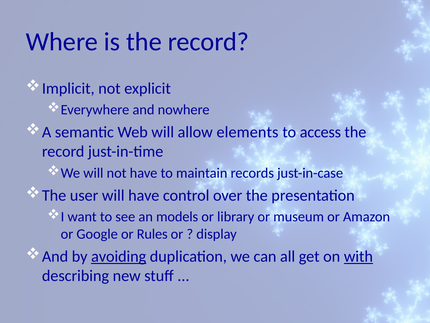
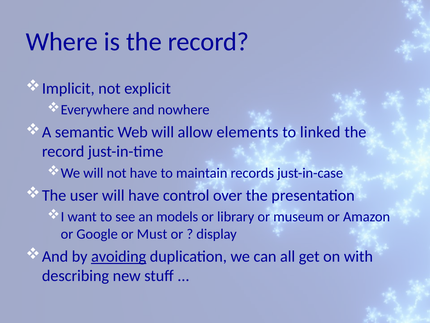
access: access -> linked (320, 132)
Rules: Rules -> Must (152, 234)
with underline: present -> none (358, 256)
